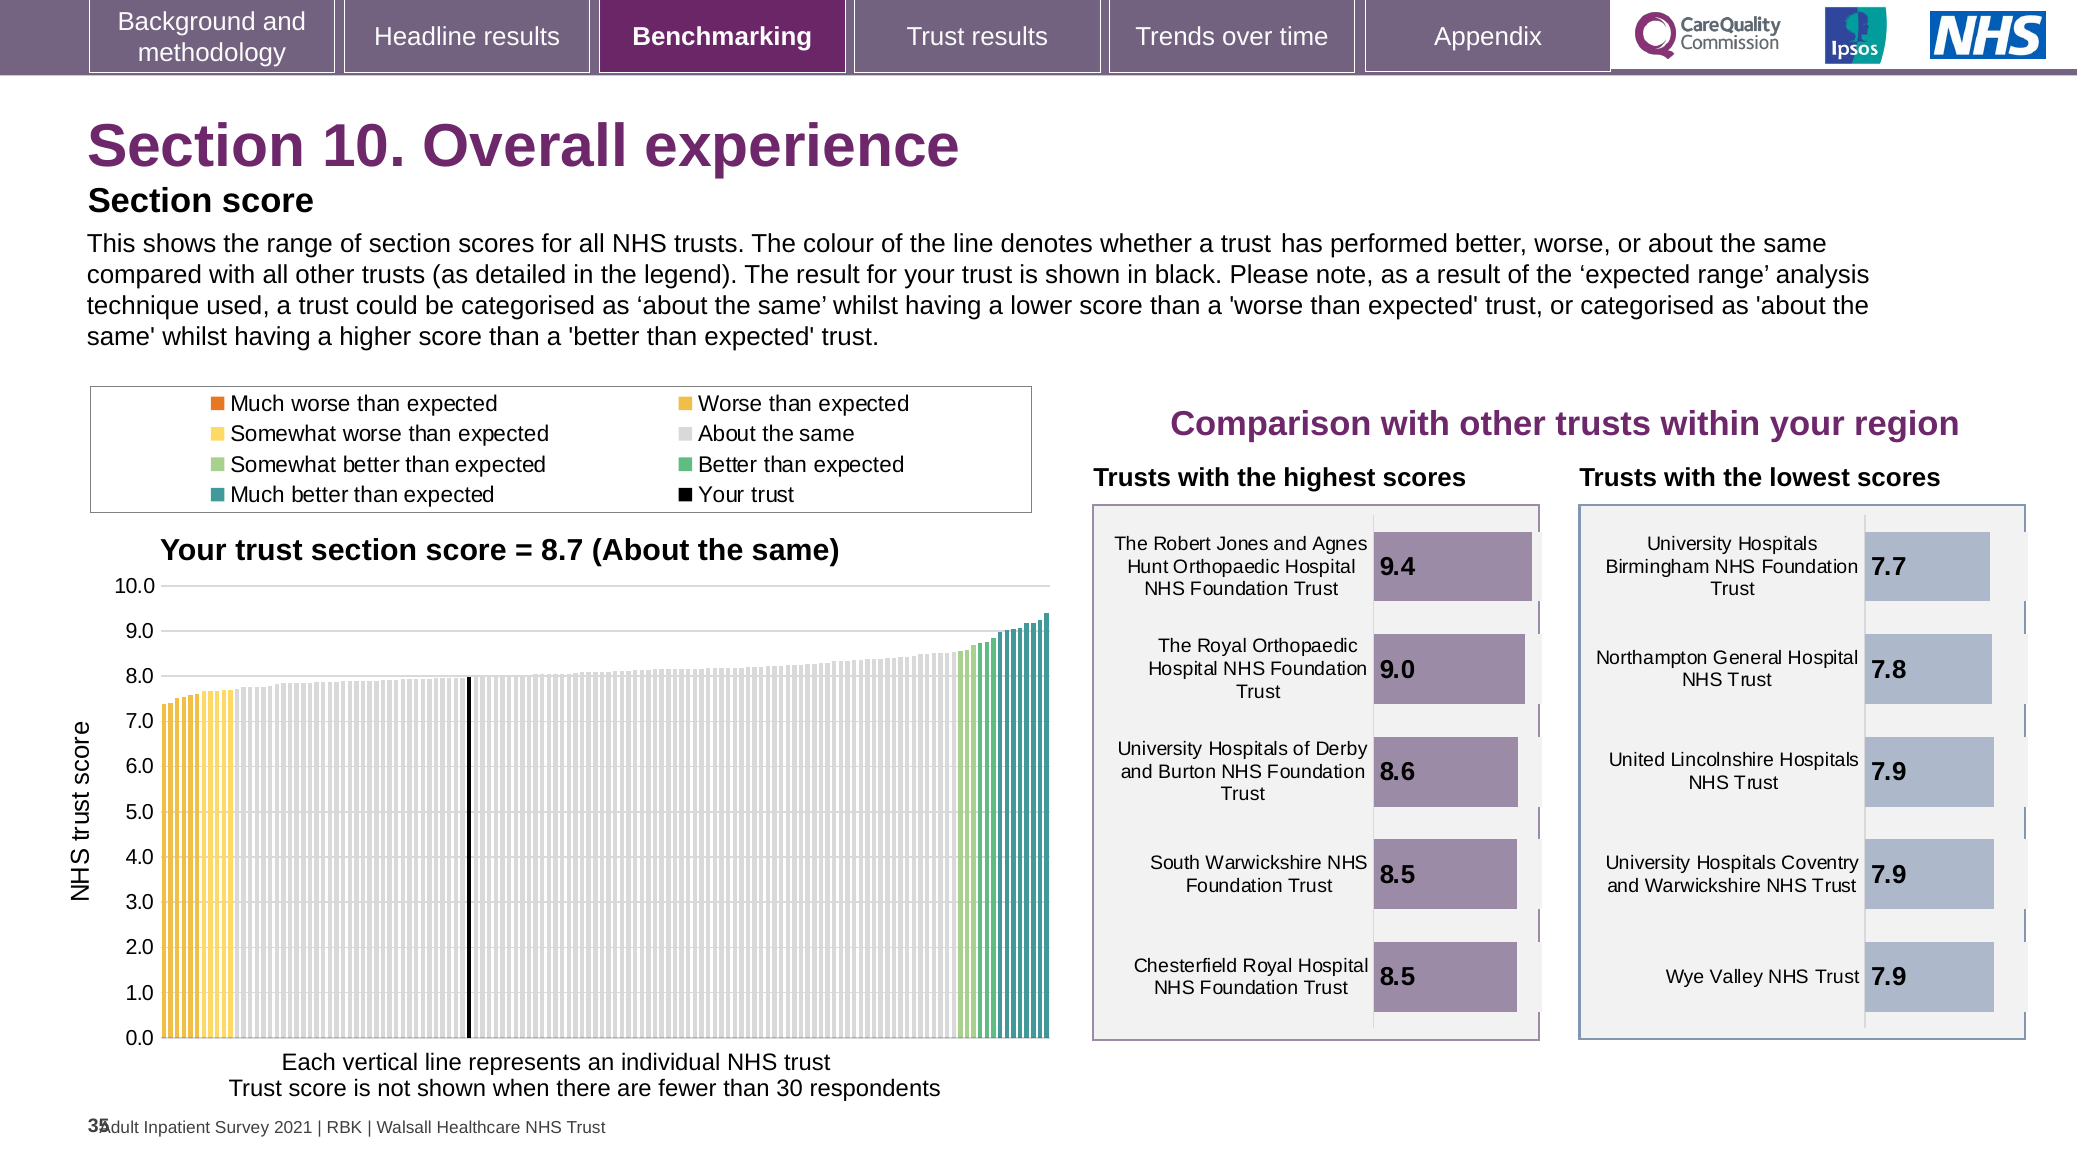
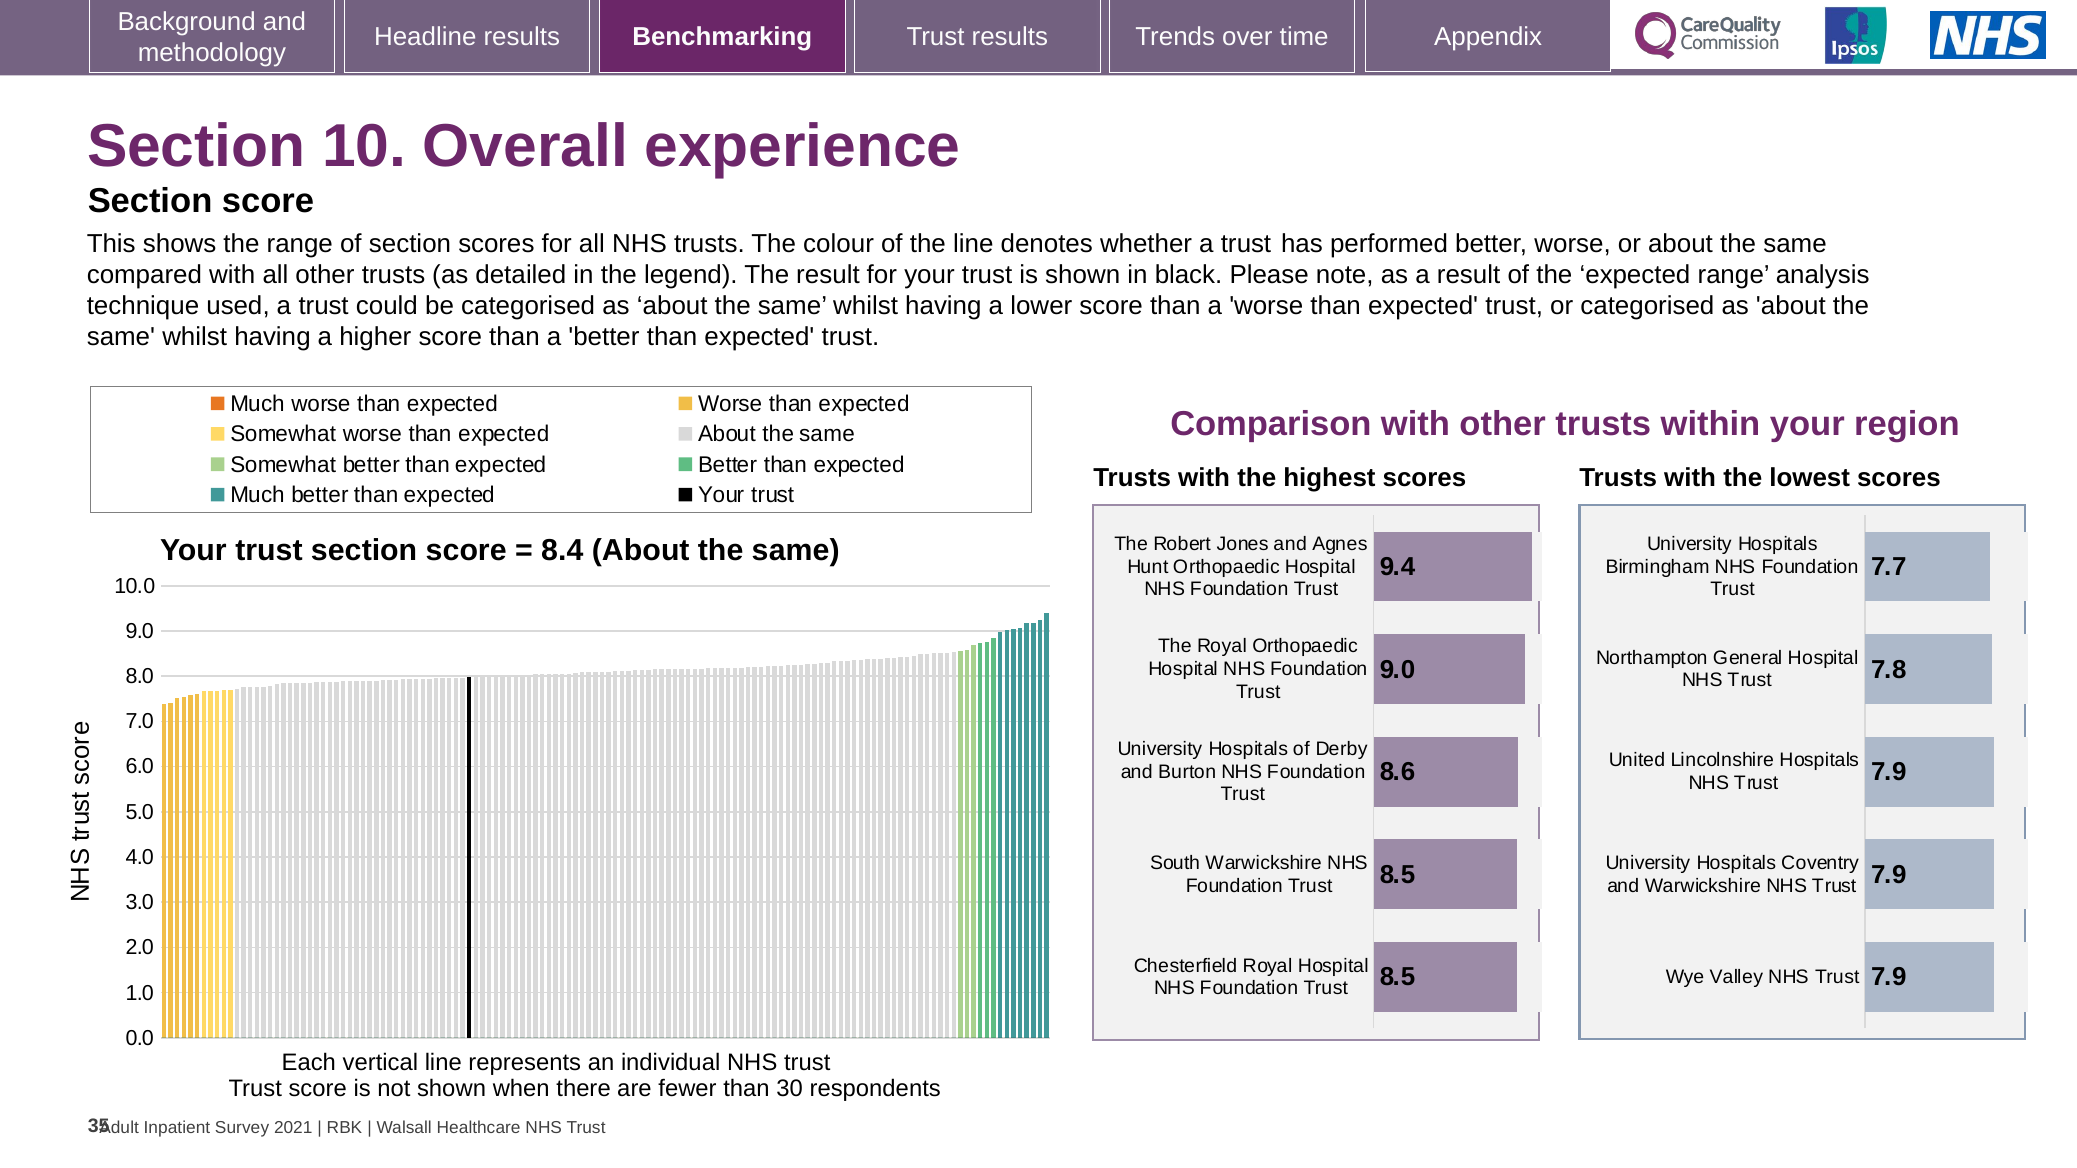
8.7: 8.7 -> 8.4 (562, 550)
